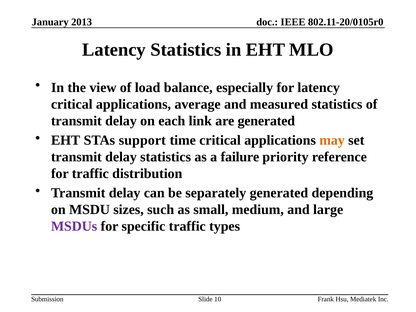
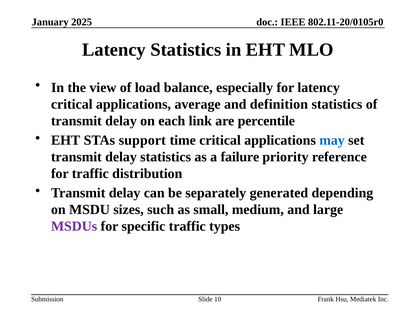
2013: 2013 -> 2025 (82, 22)
measured: measured -> definition (279, 104)
are generated: generated -> percentile (266, 121)
may colour: orange -> blue (332, 140)
